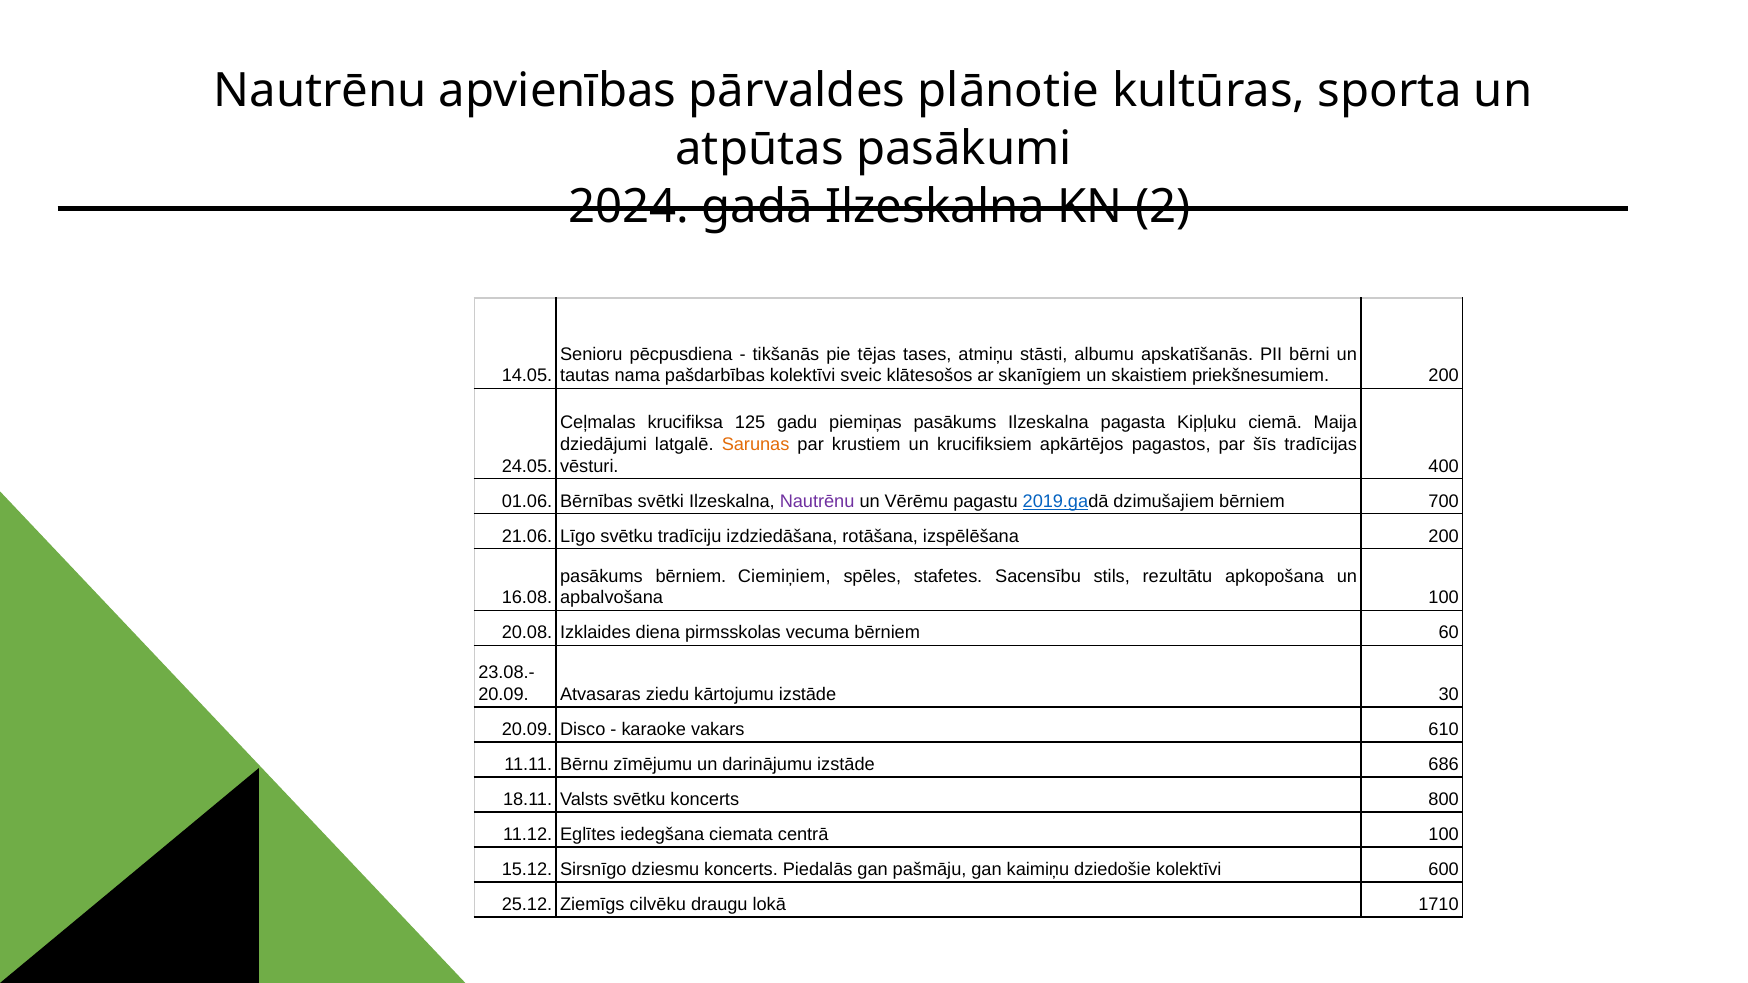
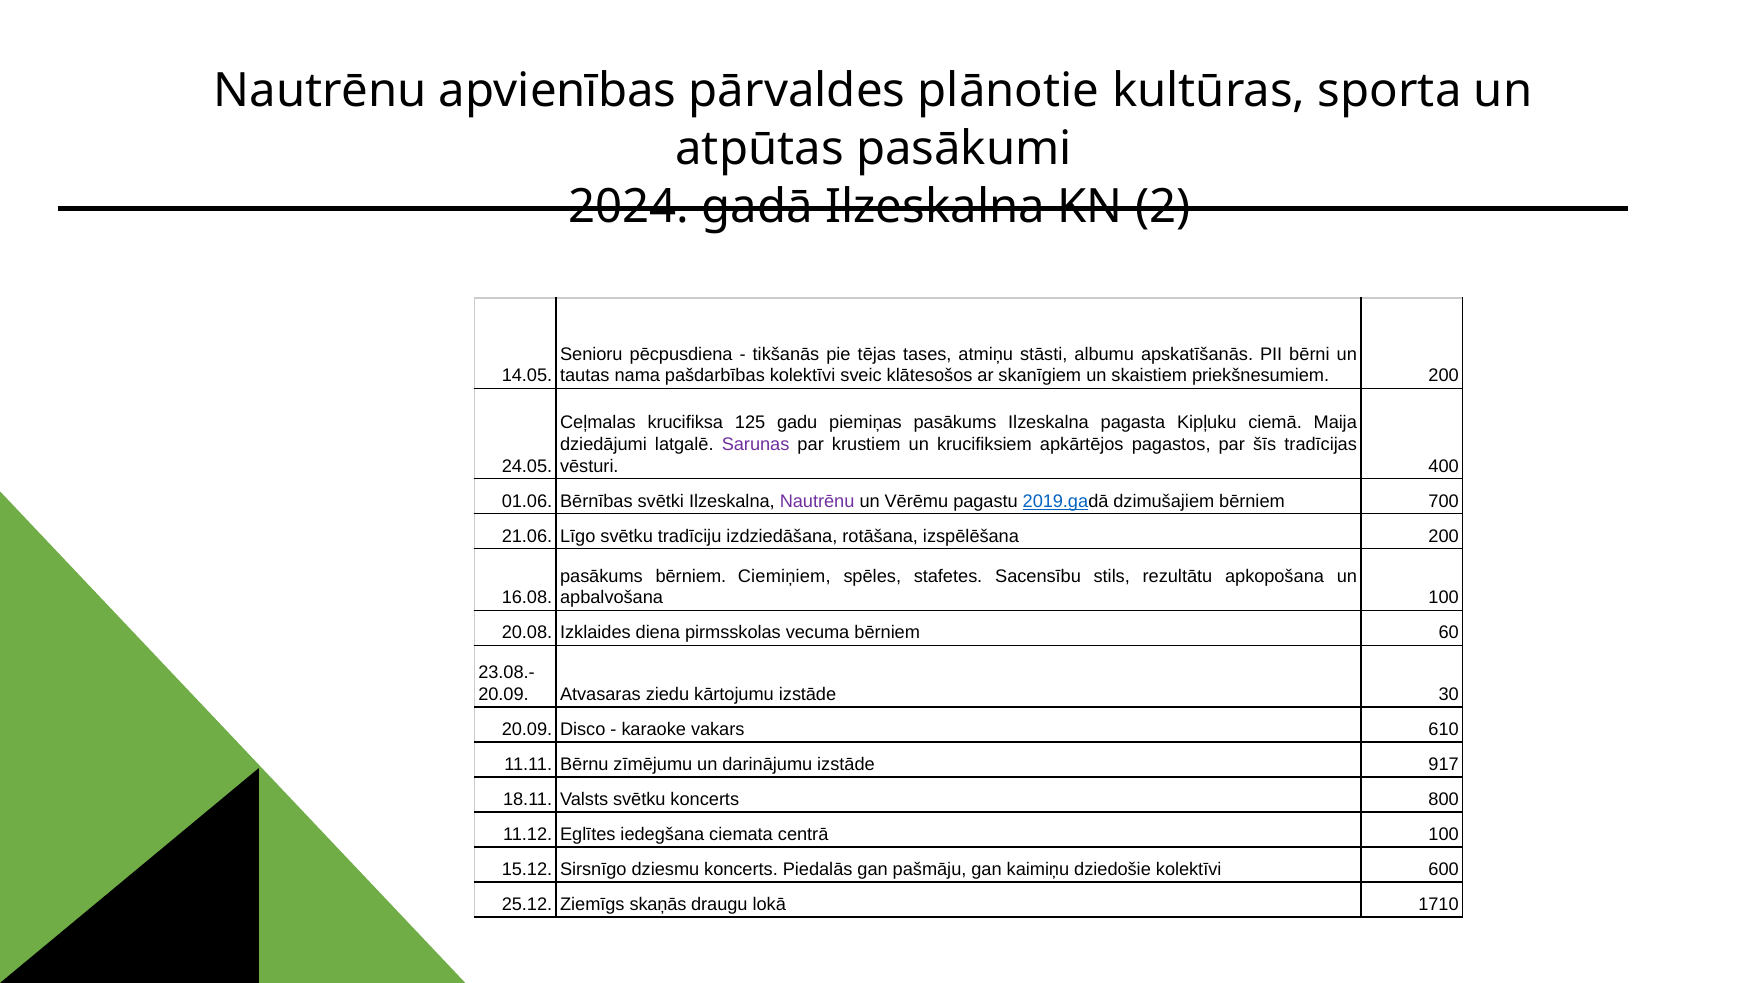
Sarunas colour: orange -> purple (756, 444)
686: 686 -> 917 (1444, 765)
cilvēku: cilvēku -> skaņās (658, 905)
